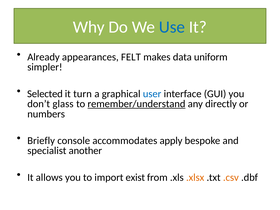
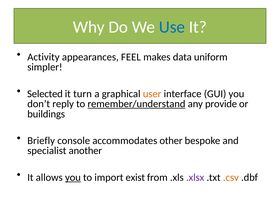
Already: Already -> Activity (43, 57)
FELT: FELT -> FEEL (131, 57)
user colour: blue -> orange (152, 94)
glass: glass -> reply (63, 104)
directly: directly -> provide (221, 104)
numbers: numbers -> buildings (46, 114)
apply: apply -> other (171, 141)
you underline: none -> present (73, 177)
.xlsx colour: orange -> purple (195, 177)
